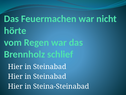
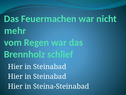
hörte: hörte -> mehr (15, 30)
